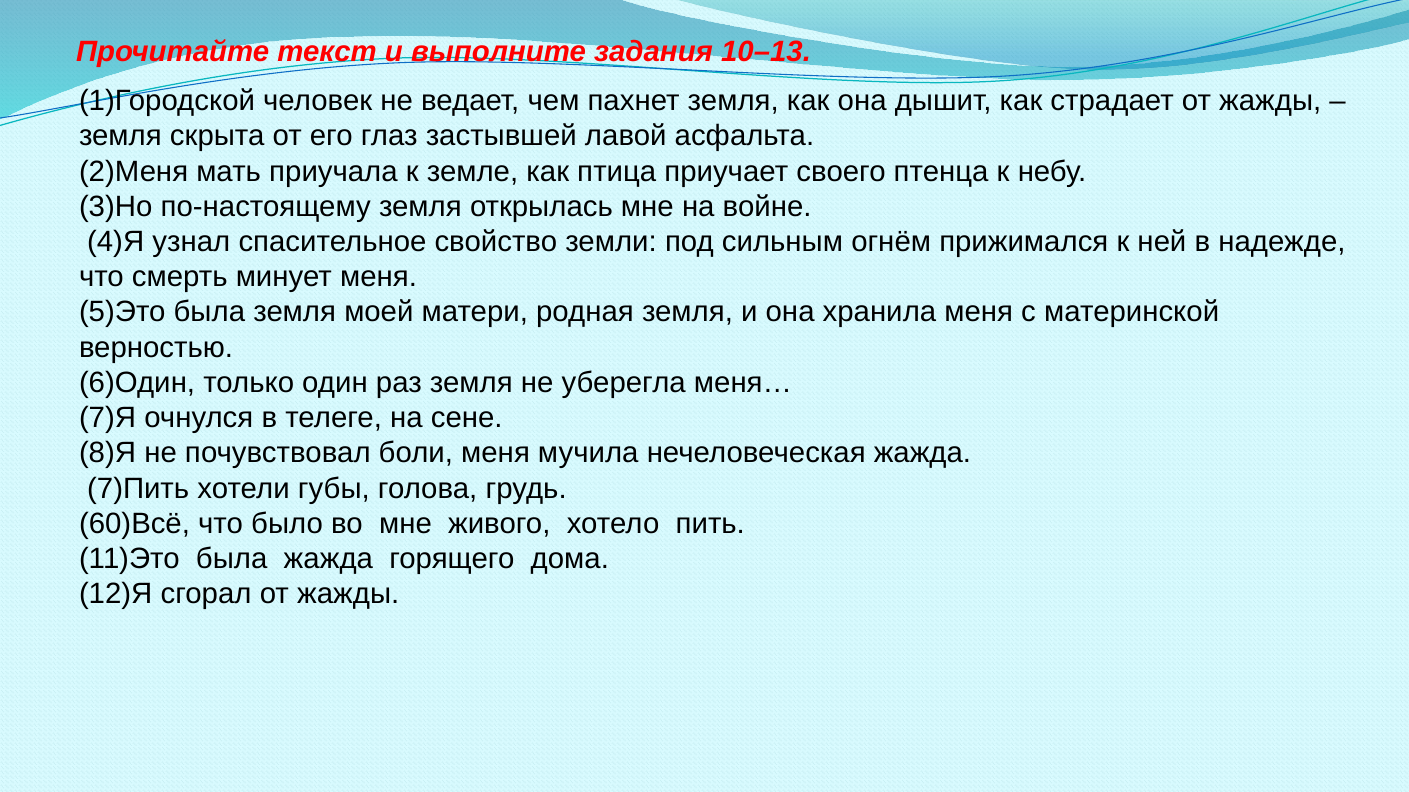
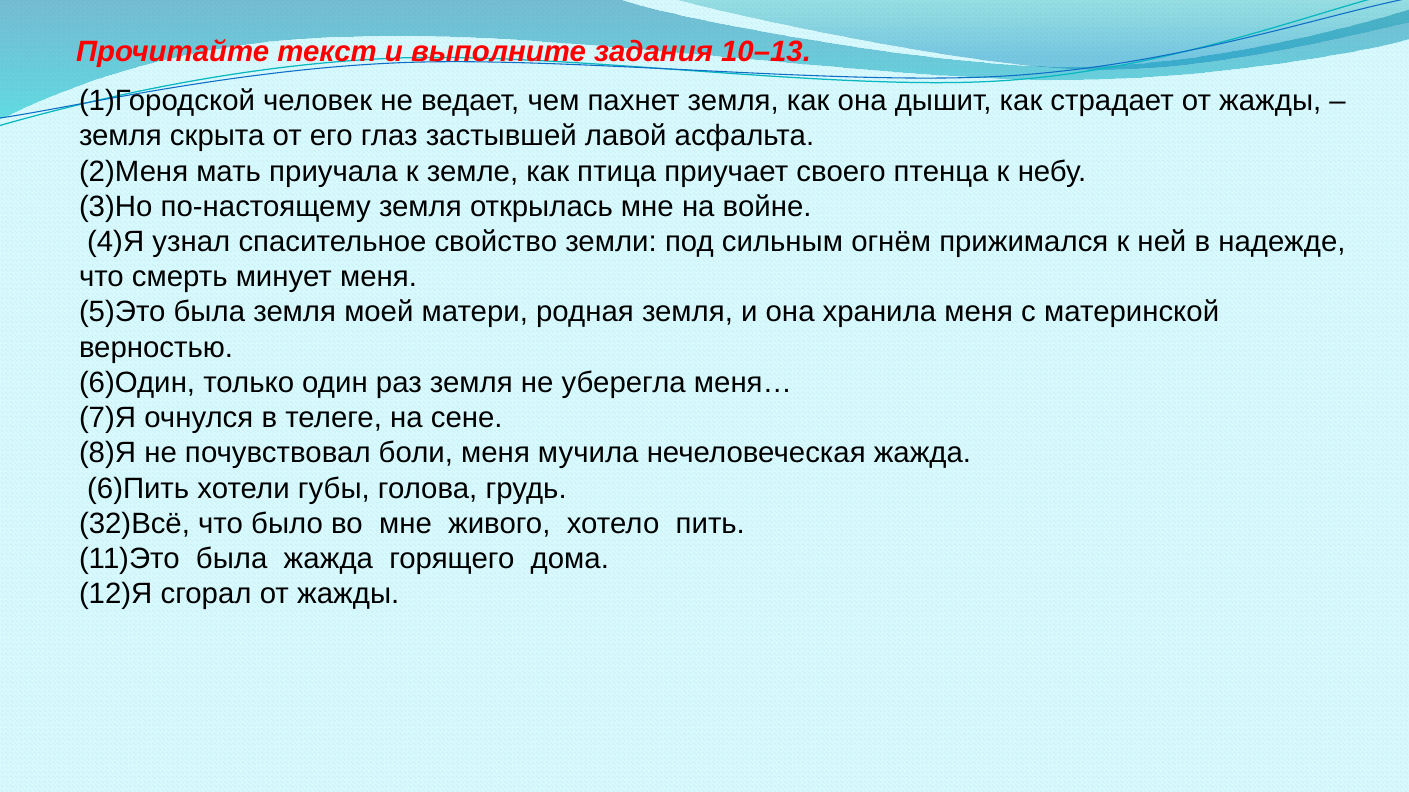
7)Пить: 7)Пить -> 6)Пить (138, 489)
60)Всё: 60)Всё -> 32)Всё (135, 524)
